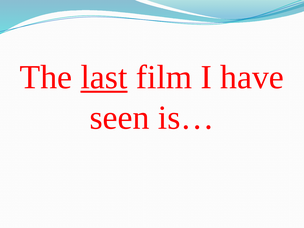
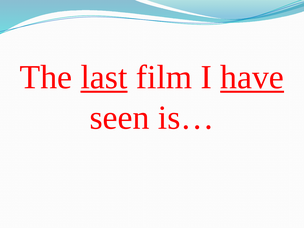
have underline: none -> present (252, 77)
